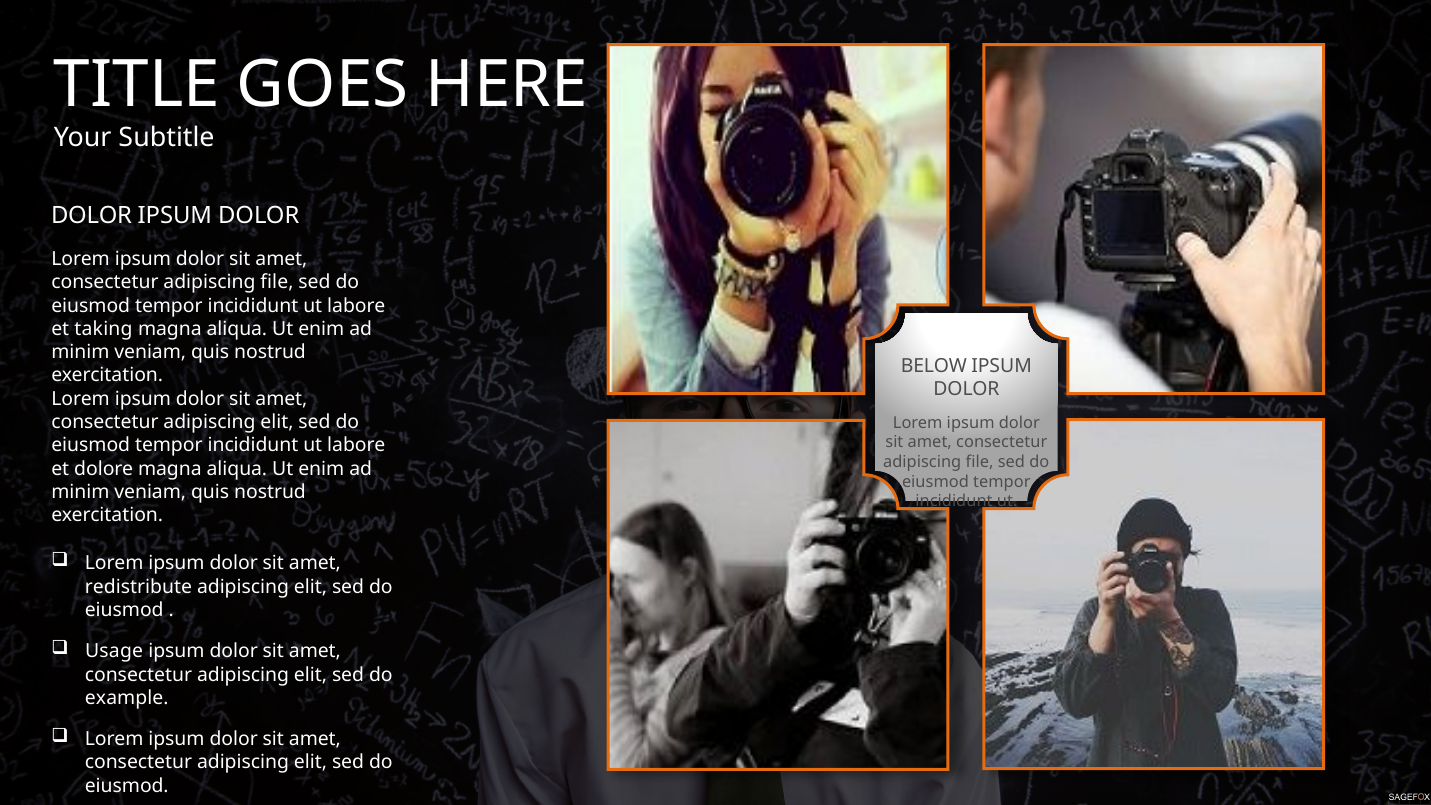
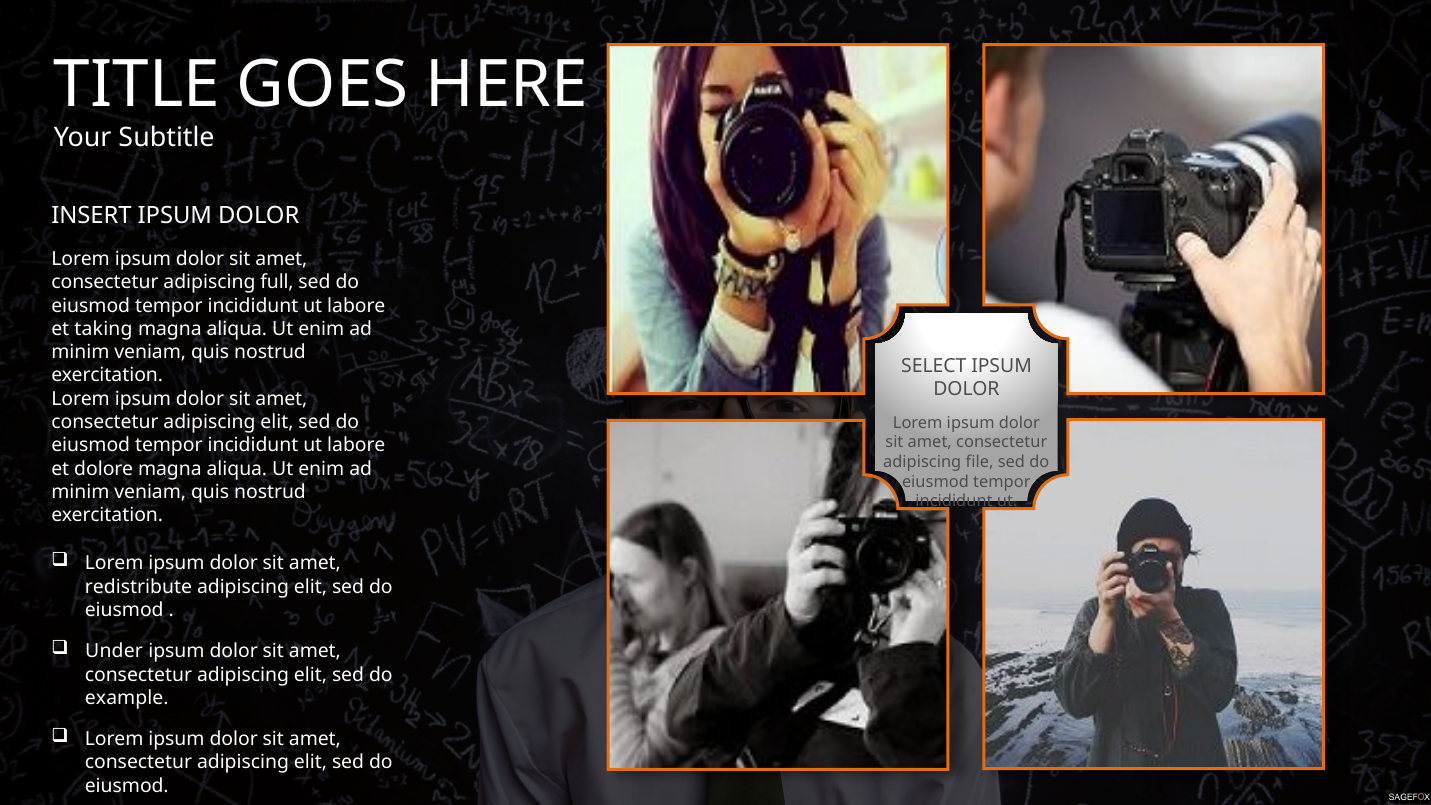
DOLOR: DOLOR -> INSERT (91, 216)
file: file -> full (277, 282)
BELOW: BELOW -> SELECT (934, 366)
Usage: Usage -> Under (114, 651)
